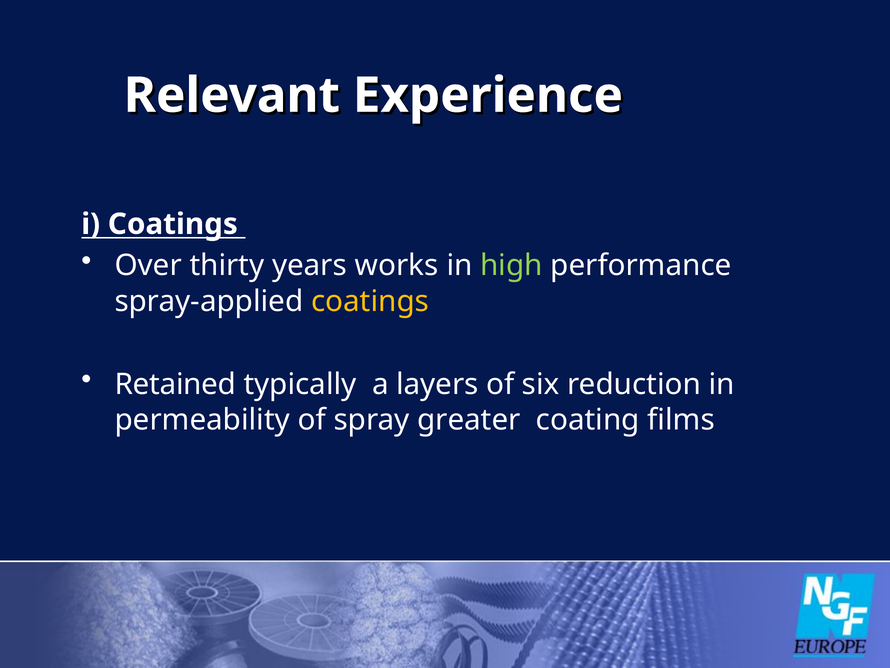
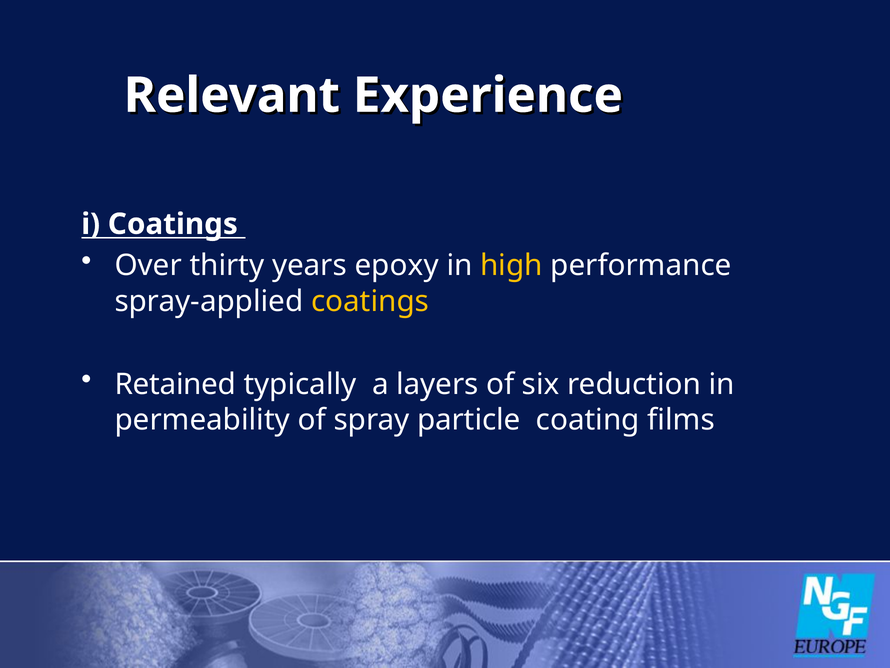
works: works -> epoxy (397, 265)
high colour: light green -> yellow (511, 265)
greater: greater -> particle (469, 420)
